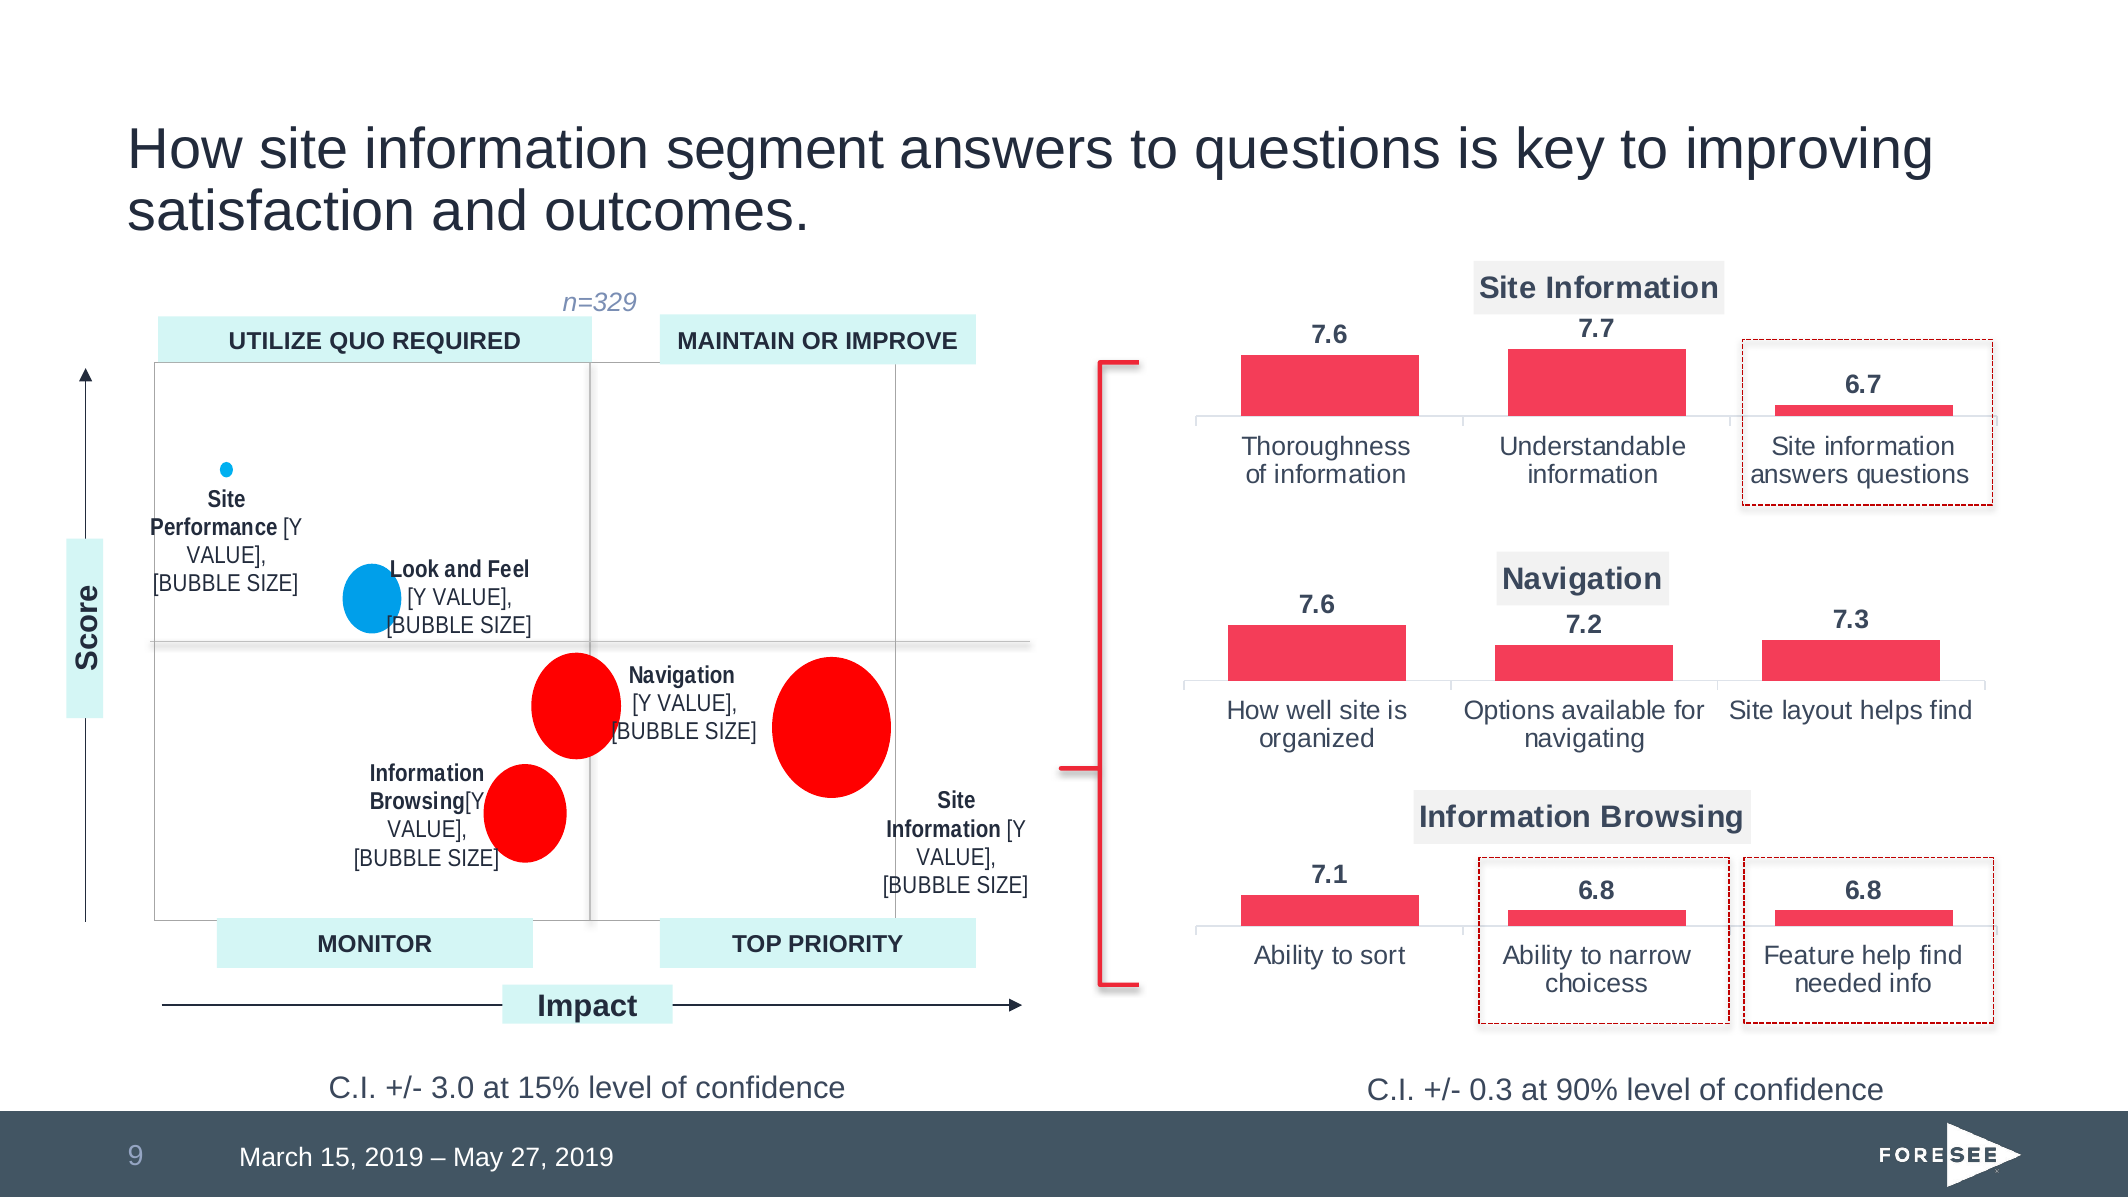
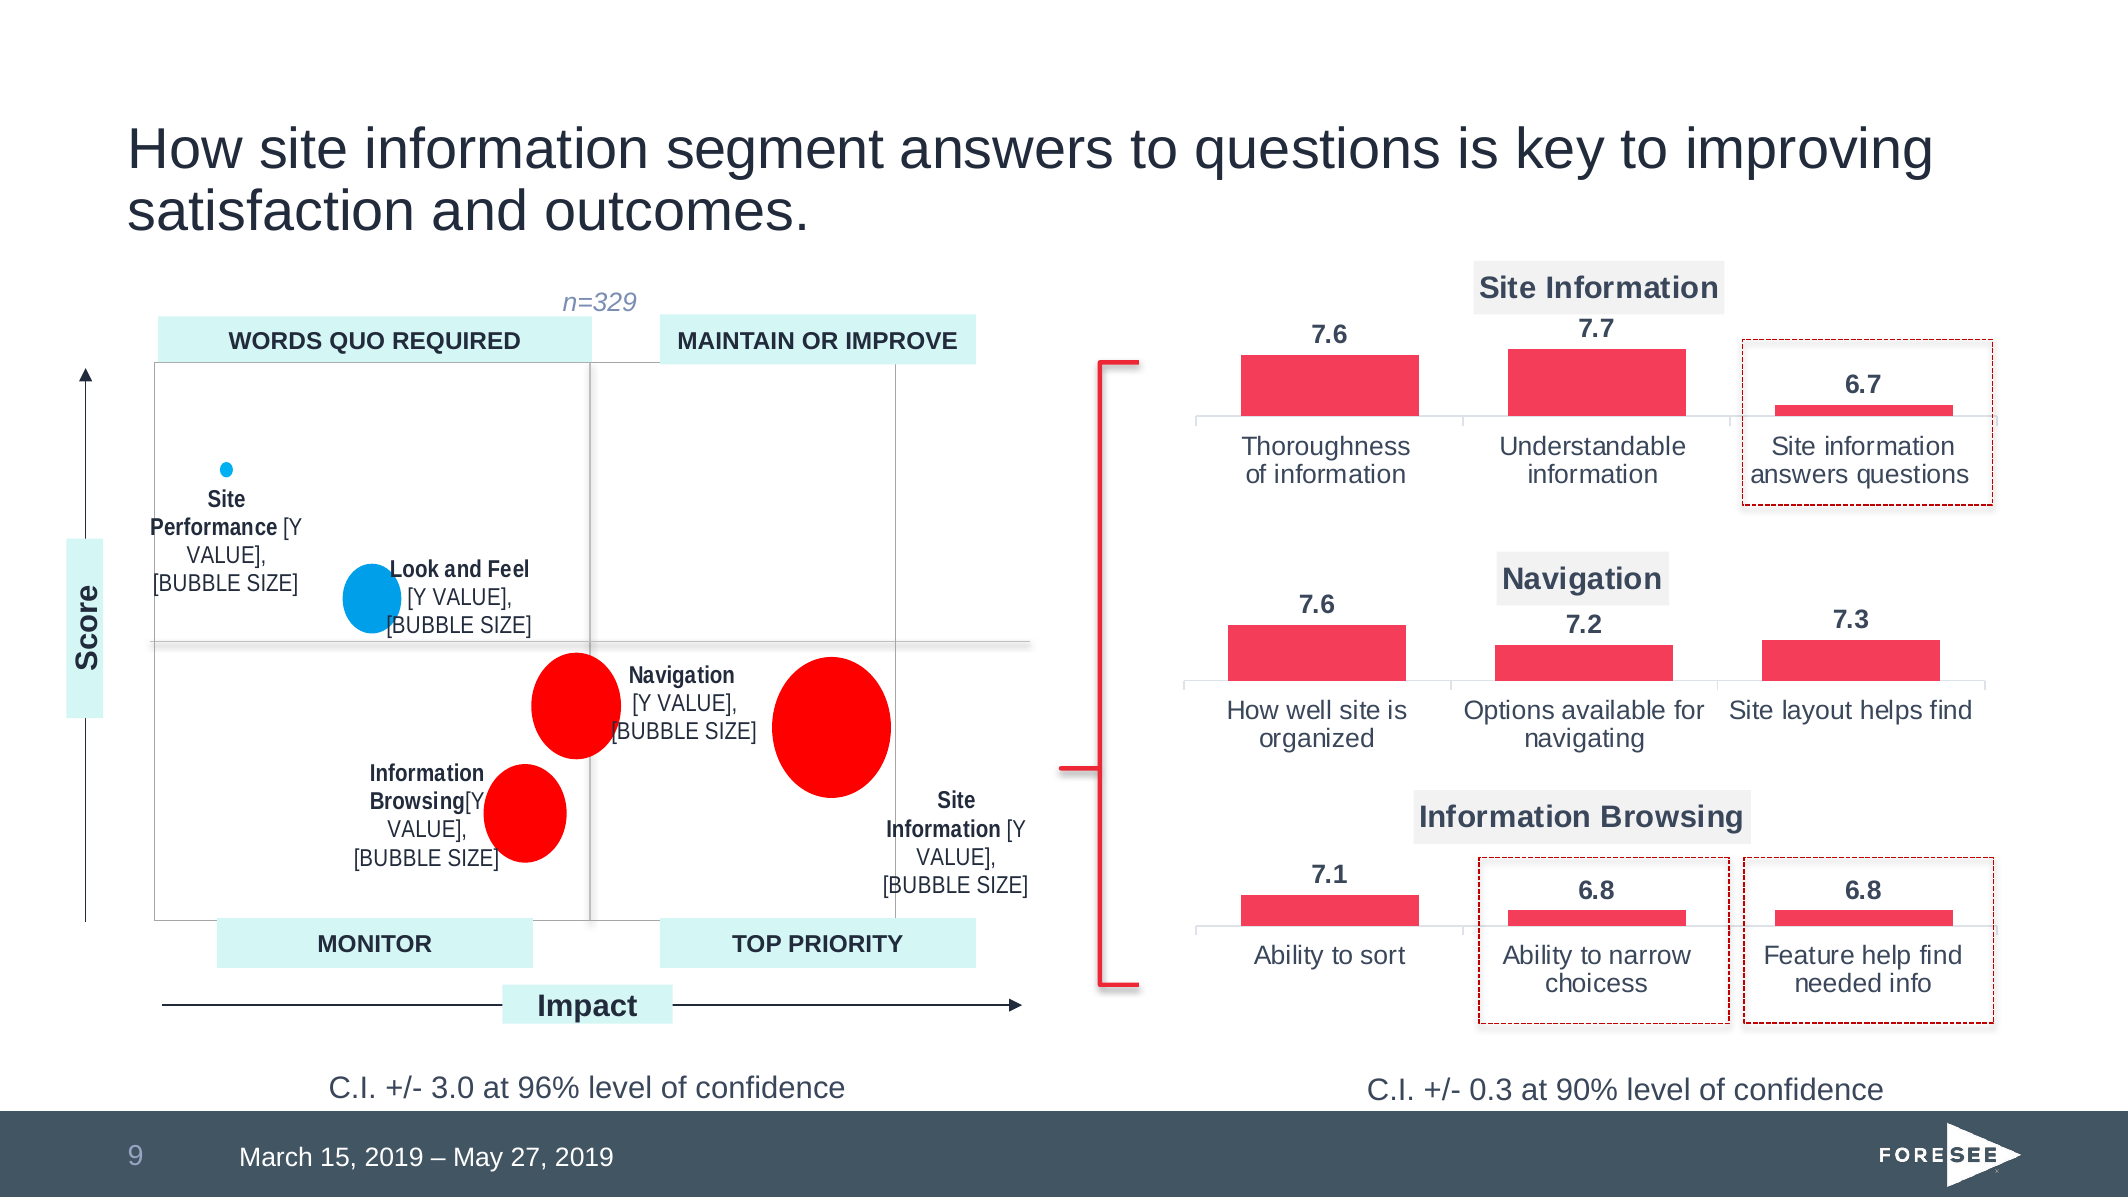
UTILIZE: UTILIZE -> WORDS (275, 341)
15%: 15% -> 96% (549, 1089)
